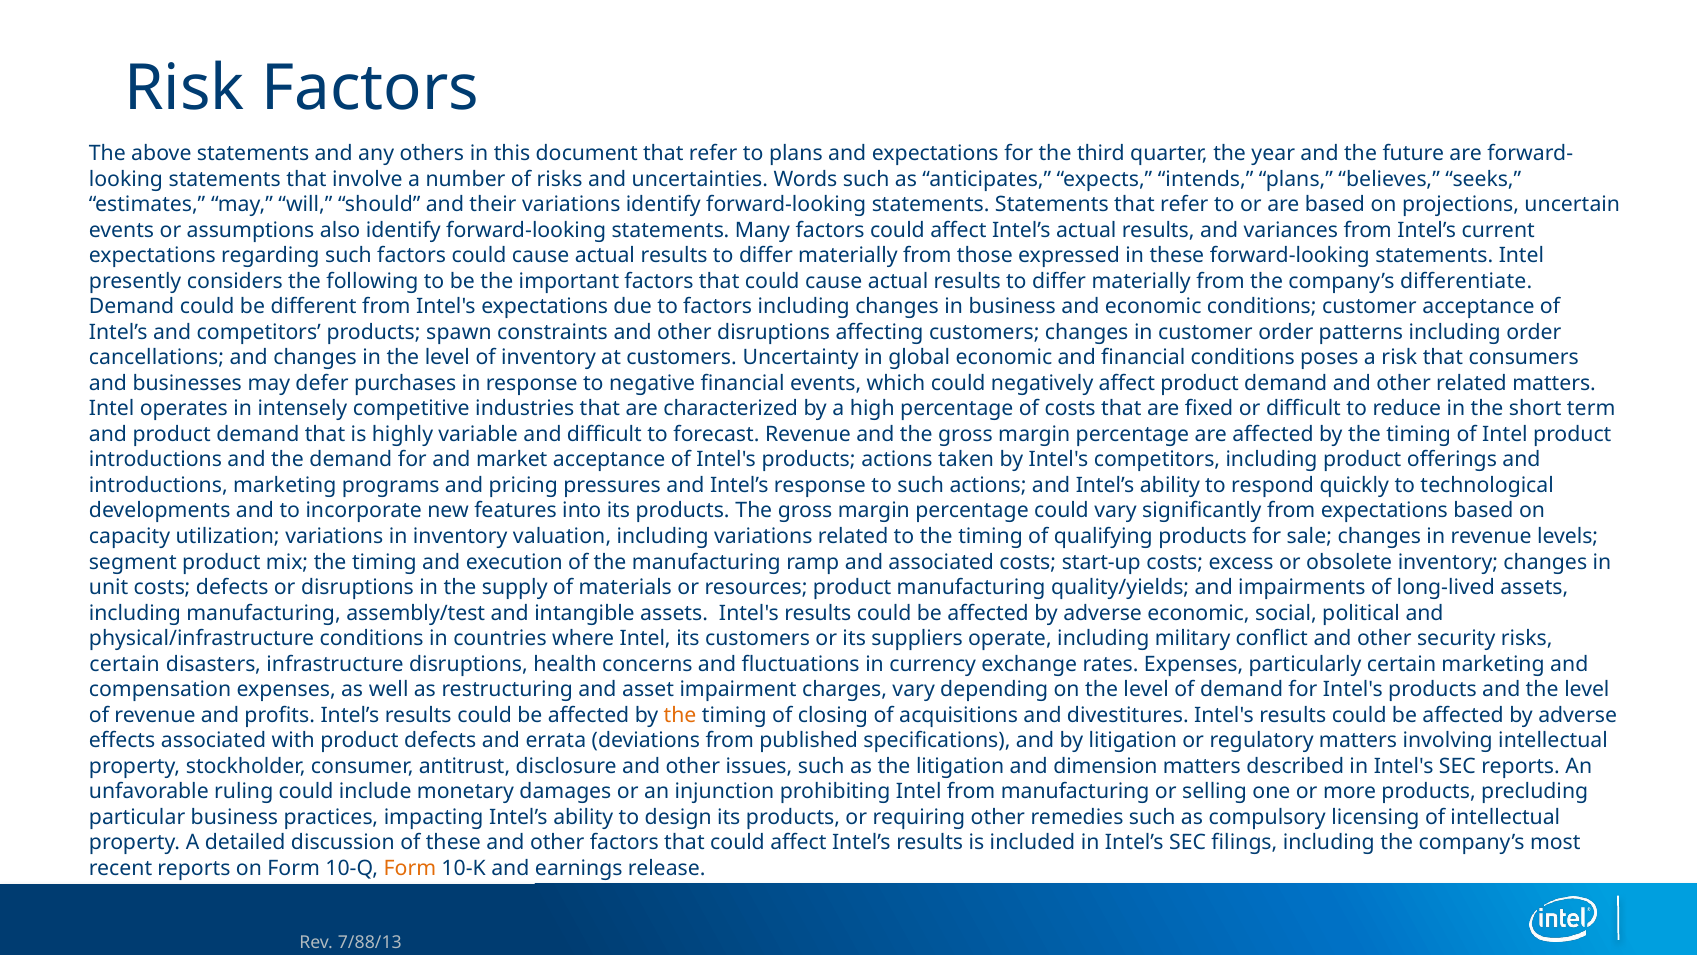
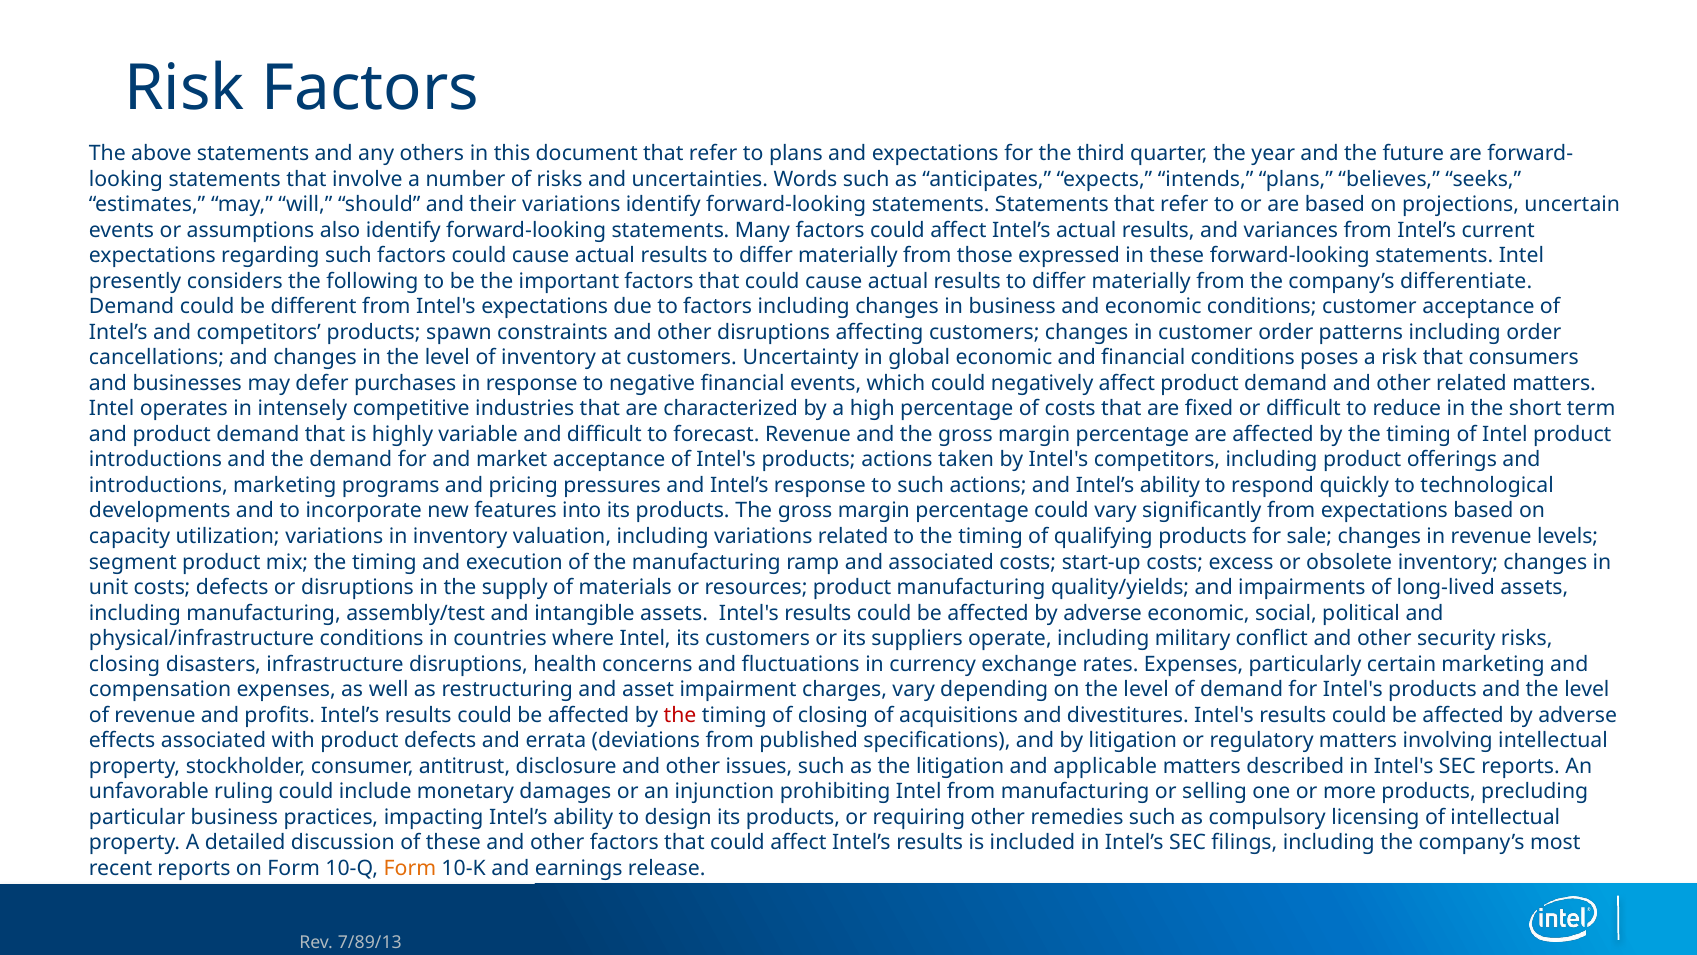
certain: certain -> closing (125, 664)
the colour: orange -> red (680, 715)
dimension: dimension -> applicable (1105, 766)
7/88/13: 7/88/13 -> 7/89/13 (370, 942)
